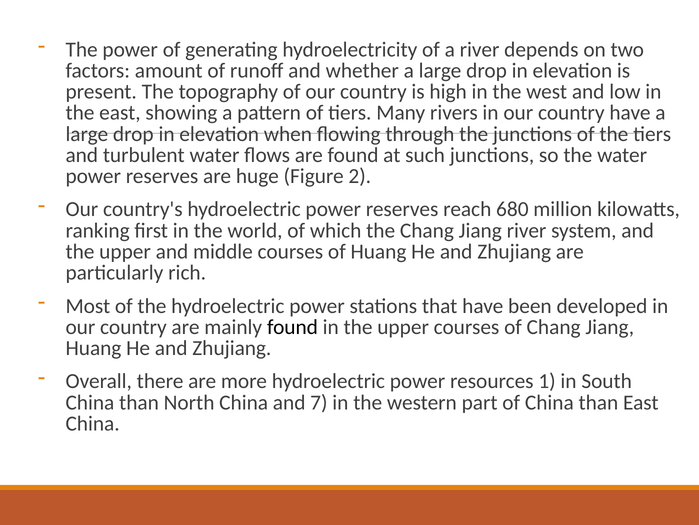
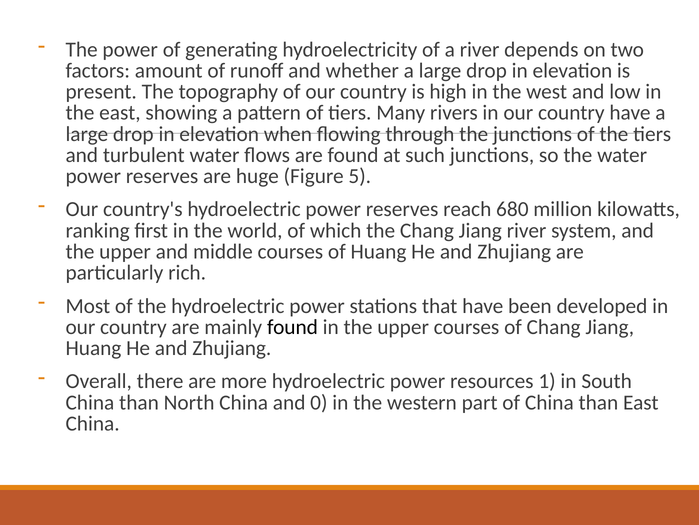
2: 2 -> 5 (360, 176)
7: 7 -> 0 (319, 402)
